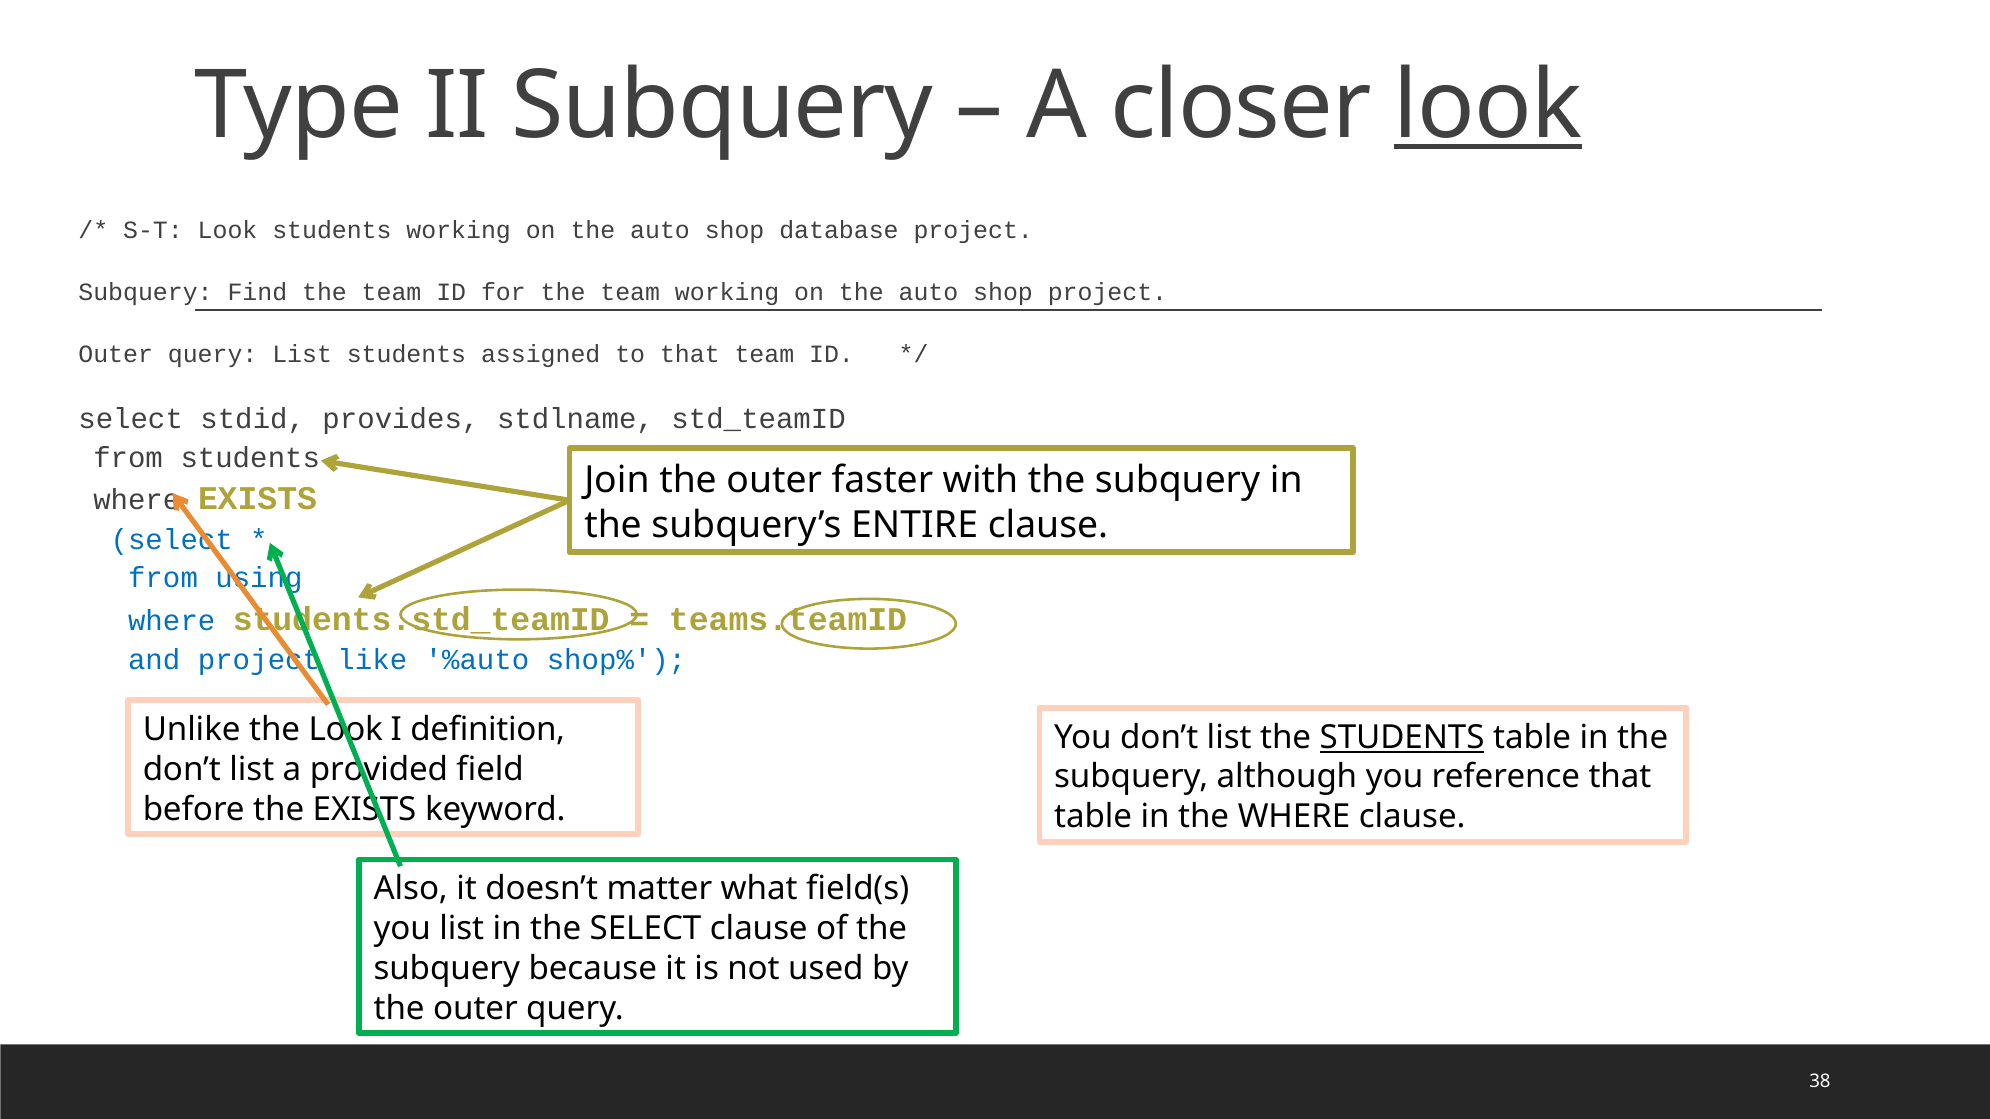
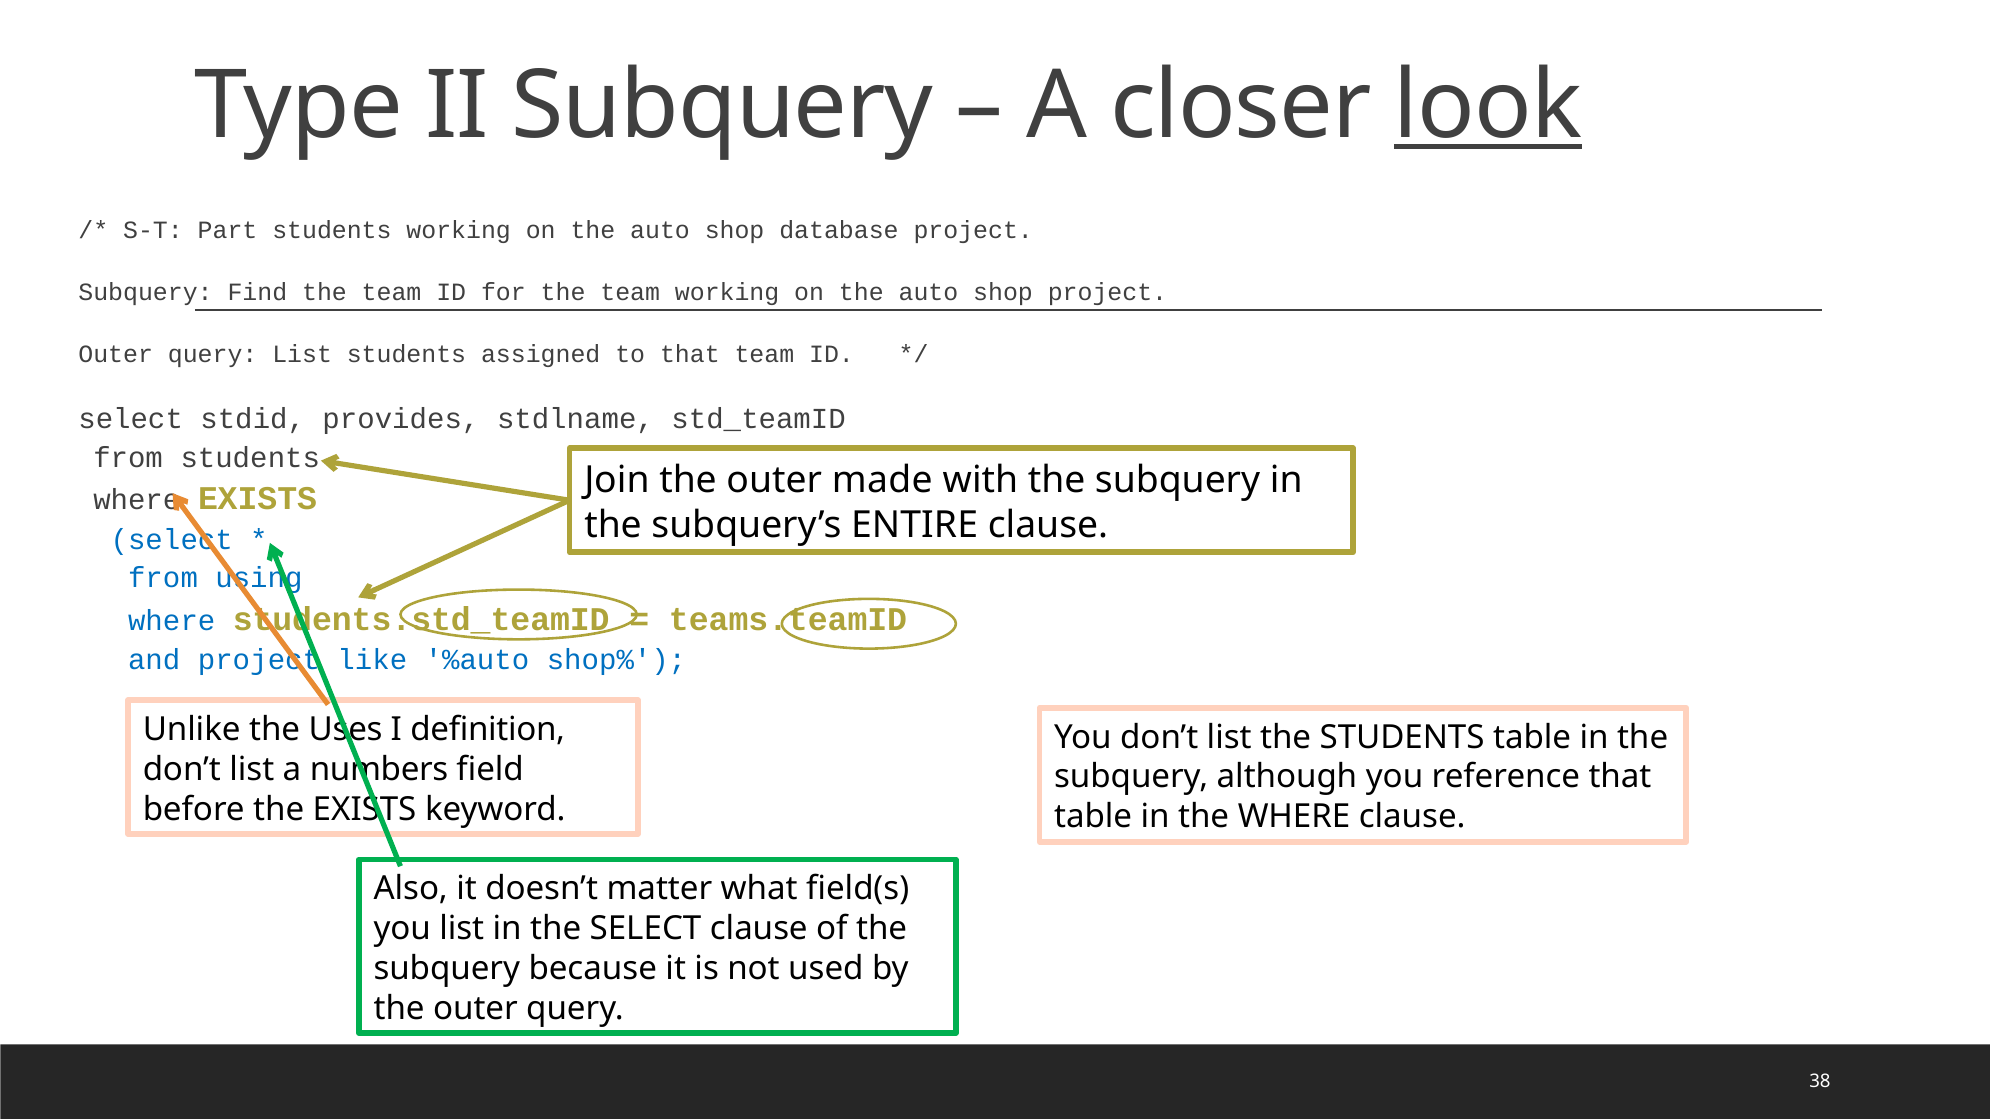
S-T Look: Look -> Part (228, 230)
faster: faster -> made (882, 481)
the Look: Look -> Uses (346, 730)
STUDENTS underline: present -> none (1402, 738)
provided: provided -> numbers (379, 770)
